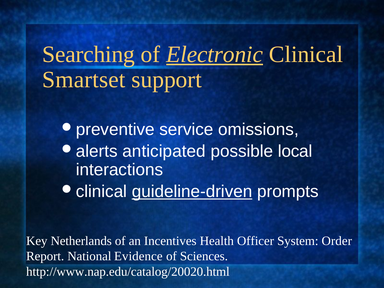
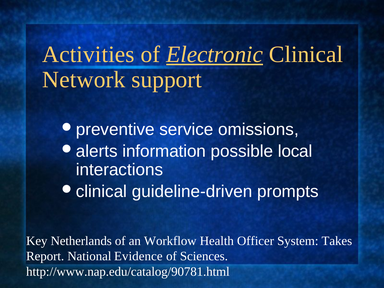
Searching: Searching -> Activities (88, 54)
Smartset: Smartset -> Network (84, 80)
anticipated: anticipated -> information (164, 151)
guideline-driven underline: present -> none (192, 192)
Incentives: Incentives -> Workflow (170, 241)
Order: Order -> Takes (337, 241)
http://www.nap.edu/catalog/20020.html: http://www.nap.edu/catalog/20020.html -> http://www.nap.edu/catalog/90781.html (128, 272)
